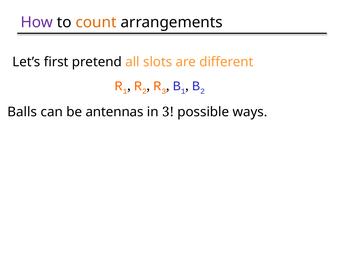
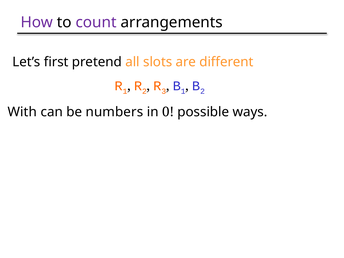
count colour: orange -> purple (96, 22)
Balls: Balls -> With (22, 112)
antennas: antennas -> numbers (114, 112)
in 3: 3 -> 0 (168, 112)
